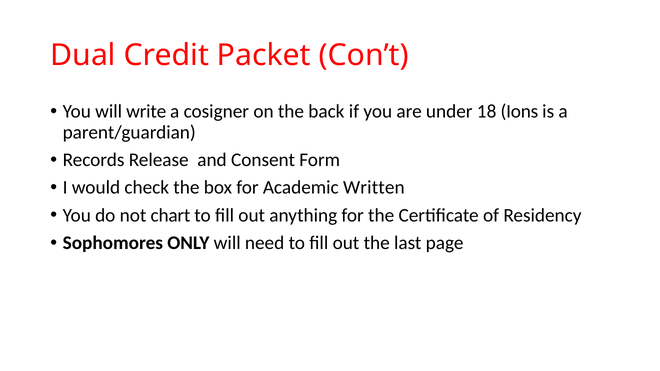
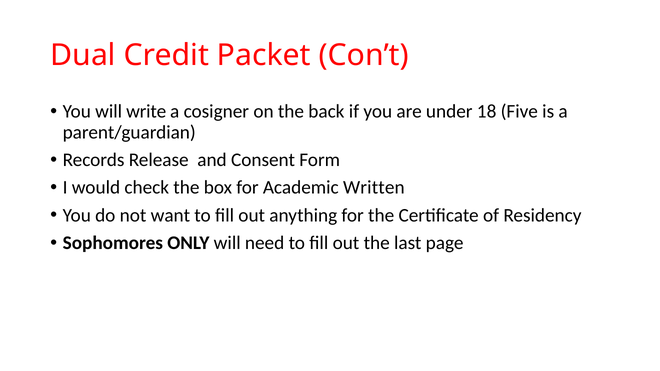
Ions: Ions -> Five (519, 112)
chart: chart -> want (170, 215)
